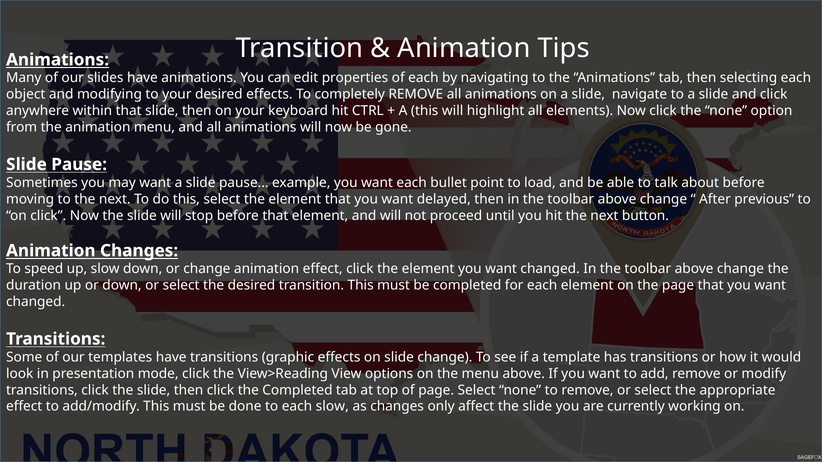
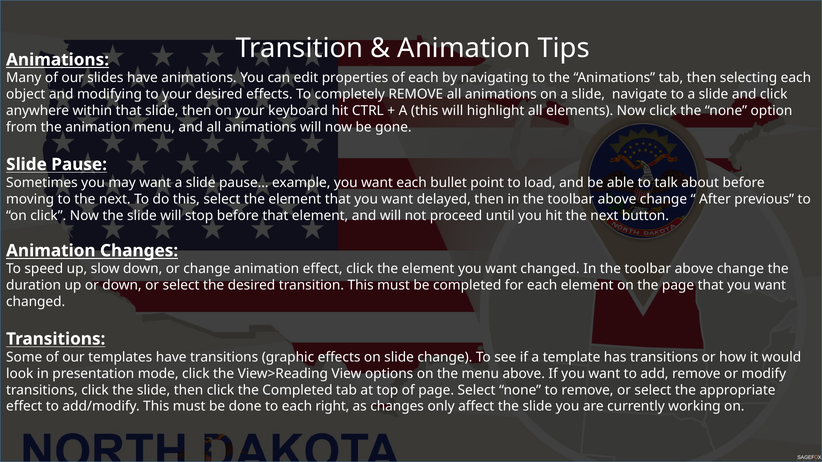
each slow: slow -> right (332, 407)
